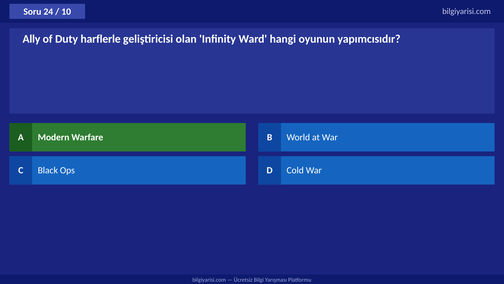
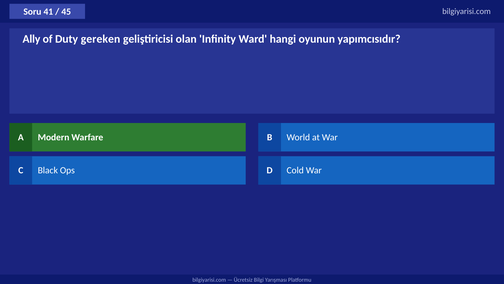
24: 24 -> 41 (48, 12)
10: 10 -> 45 (66, 12)
harflerle: harflerle -> gereken (101, 39)
